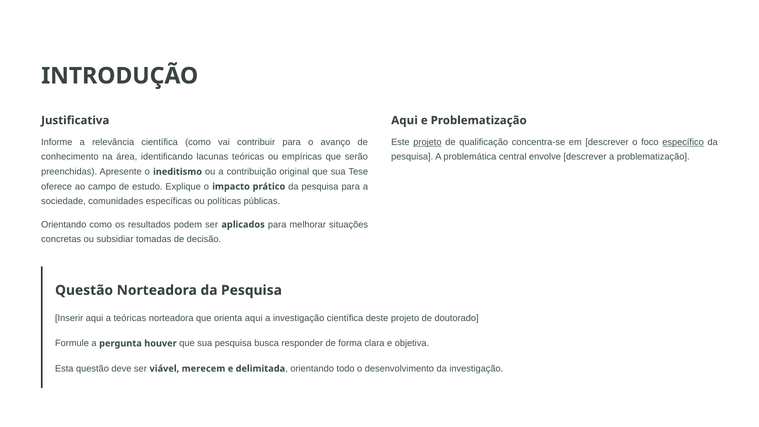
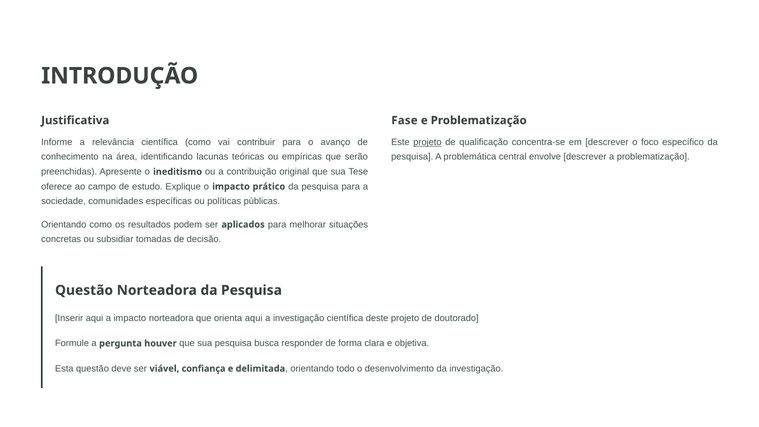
Aqui: Aqui -> Fase (404, 120)
específico underline: present -> none (683, 142)
a teóricas: teóricas -> impacto (130, 318)
merecem: merecem -> confiança (204, 369)
